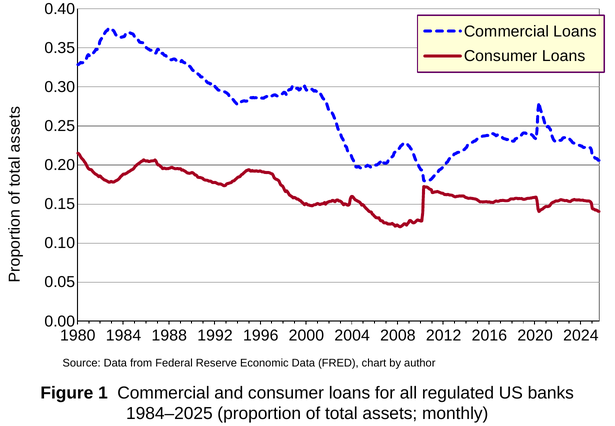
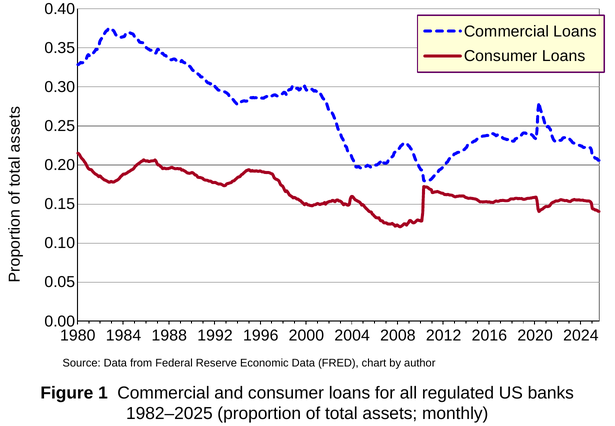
1984–2025: 1984–2025 -> 1982–2025 (169, 413)
